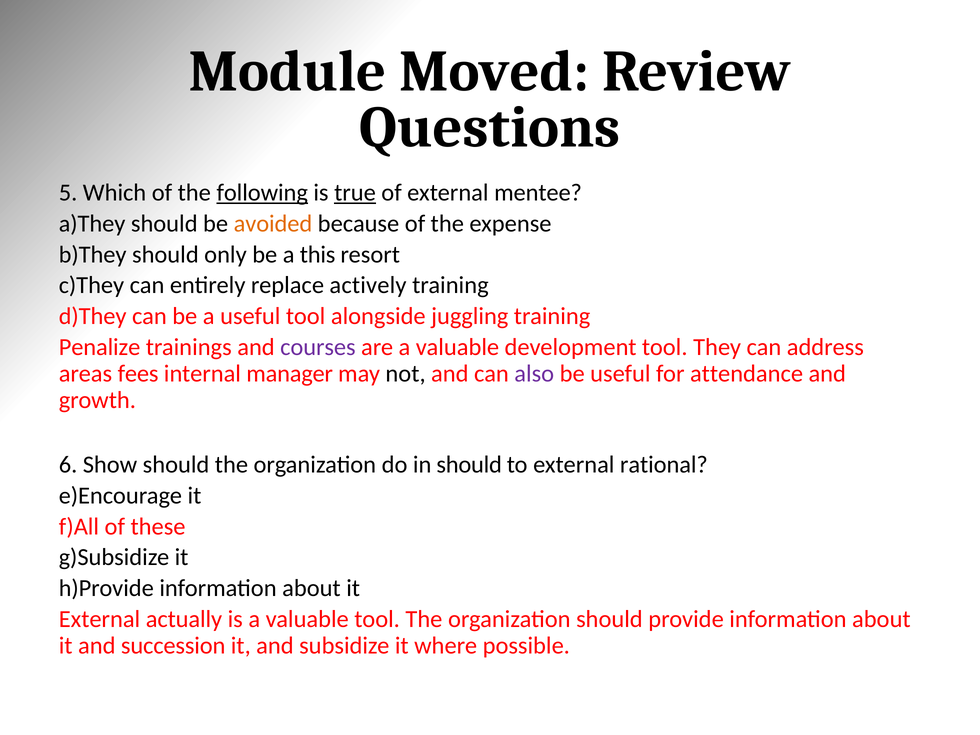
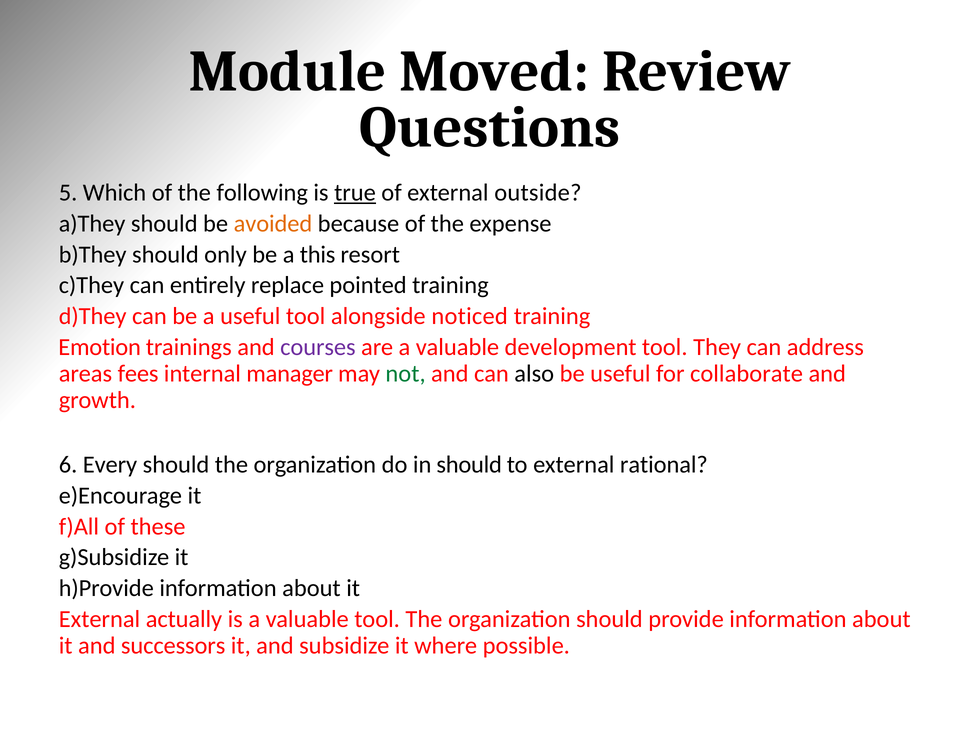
following underline: present -> none (262, 193)
mentee: mentee -> outside (538, 193)
actively: actively -> pointed (368, 285)
juggling: juggling -> noticed (470, 316)
Penalize: Penalize -> Emotion (100, 347)
not colour: black -> green (406, 374)
also colour: purple -> black (534, 374)
attendance: attendance -> collaborate (747, 374)
Show: Show -> Every (110, 465)
succession: succession -> successors (173, 646)
